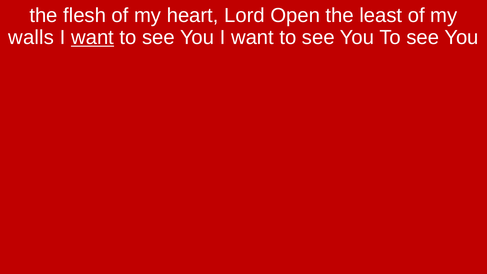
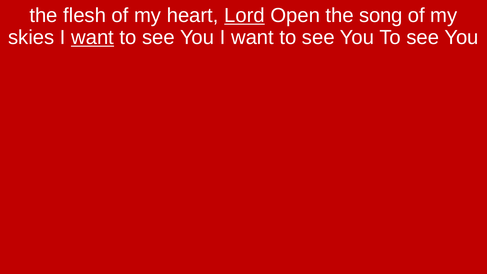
Lord underline: none -> present (244, 15)
least: least -> song (381, 15)
walls: walls -> skies (31, 37)
